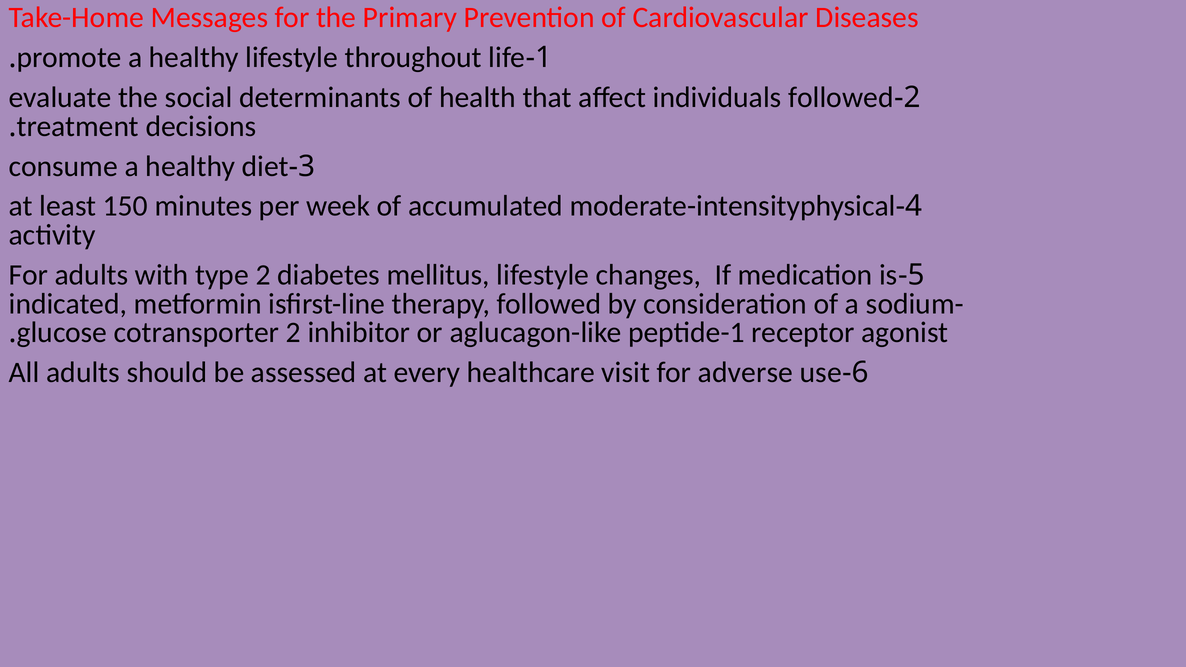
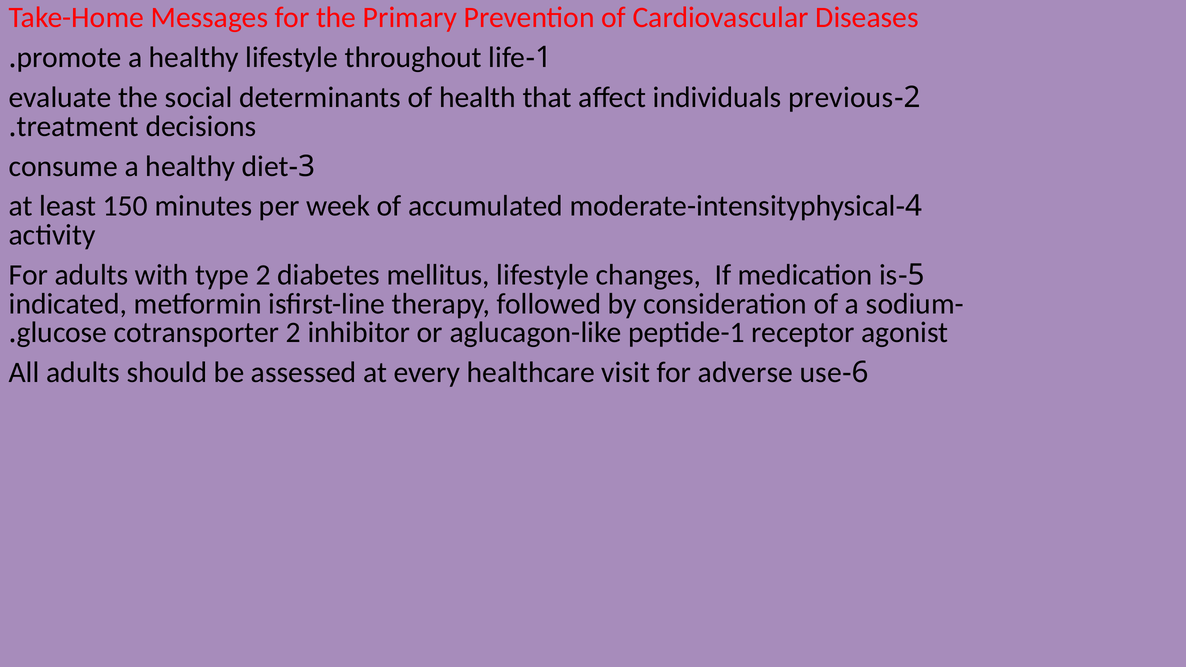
individuals followed: followed -> previous (841, 98)
